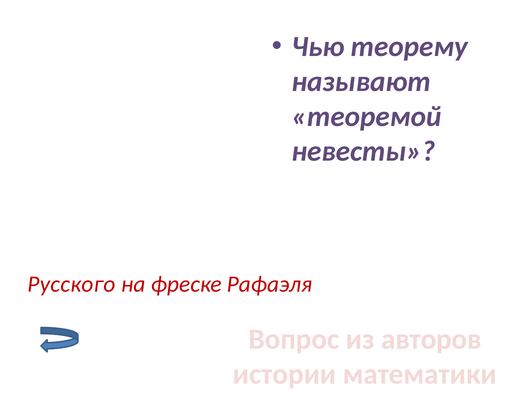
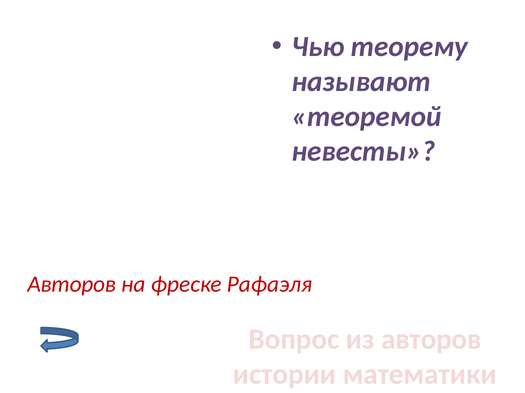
Русского: Русского -> Авторов (72, 285)
